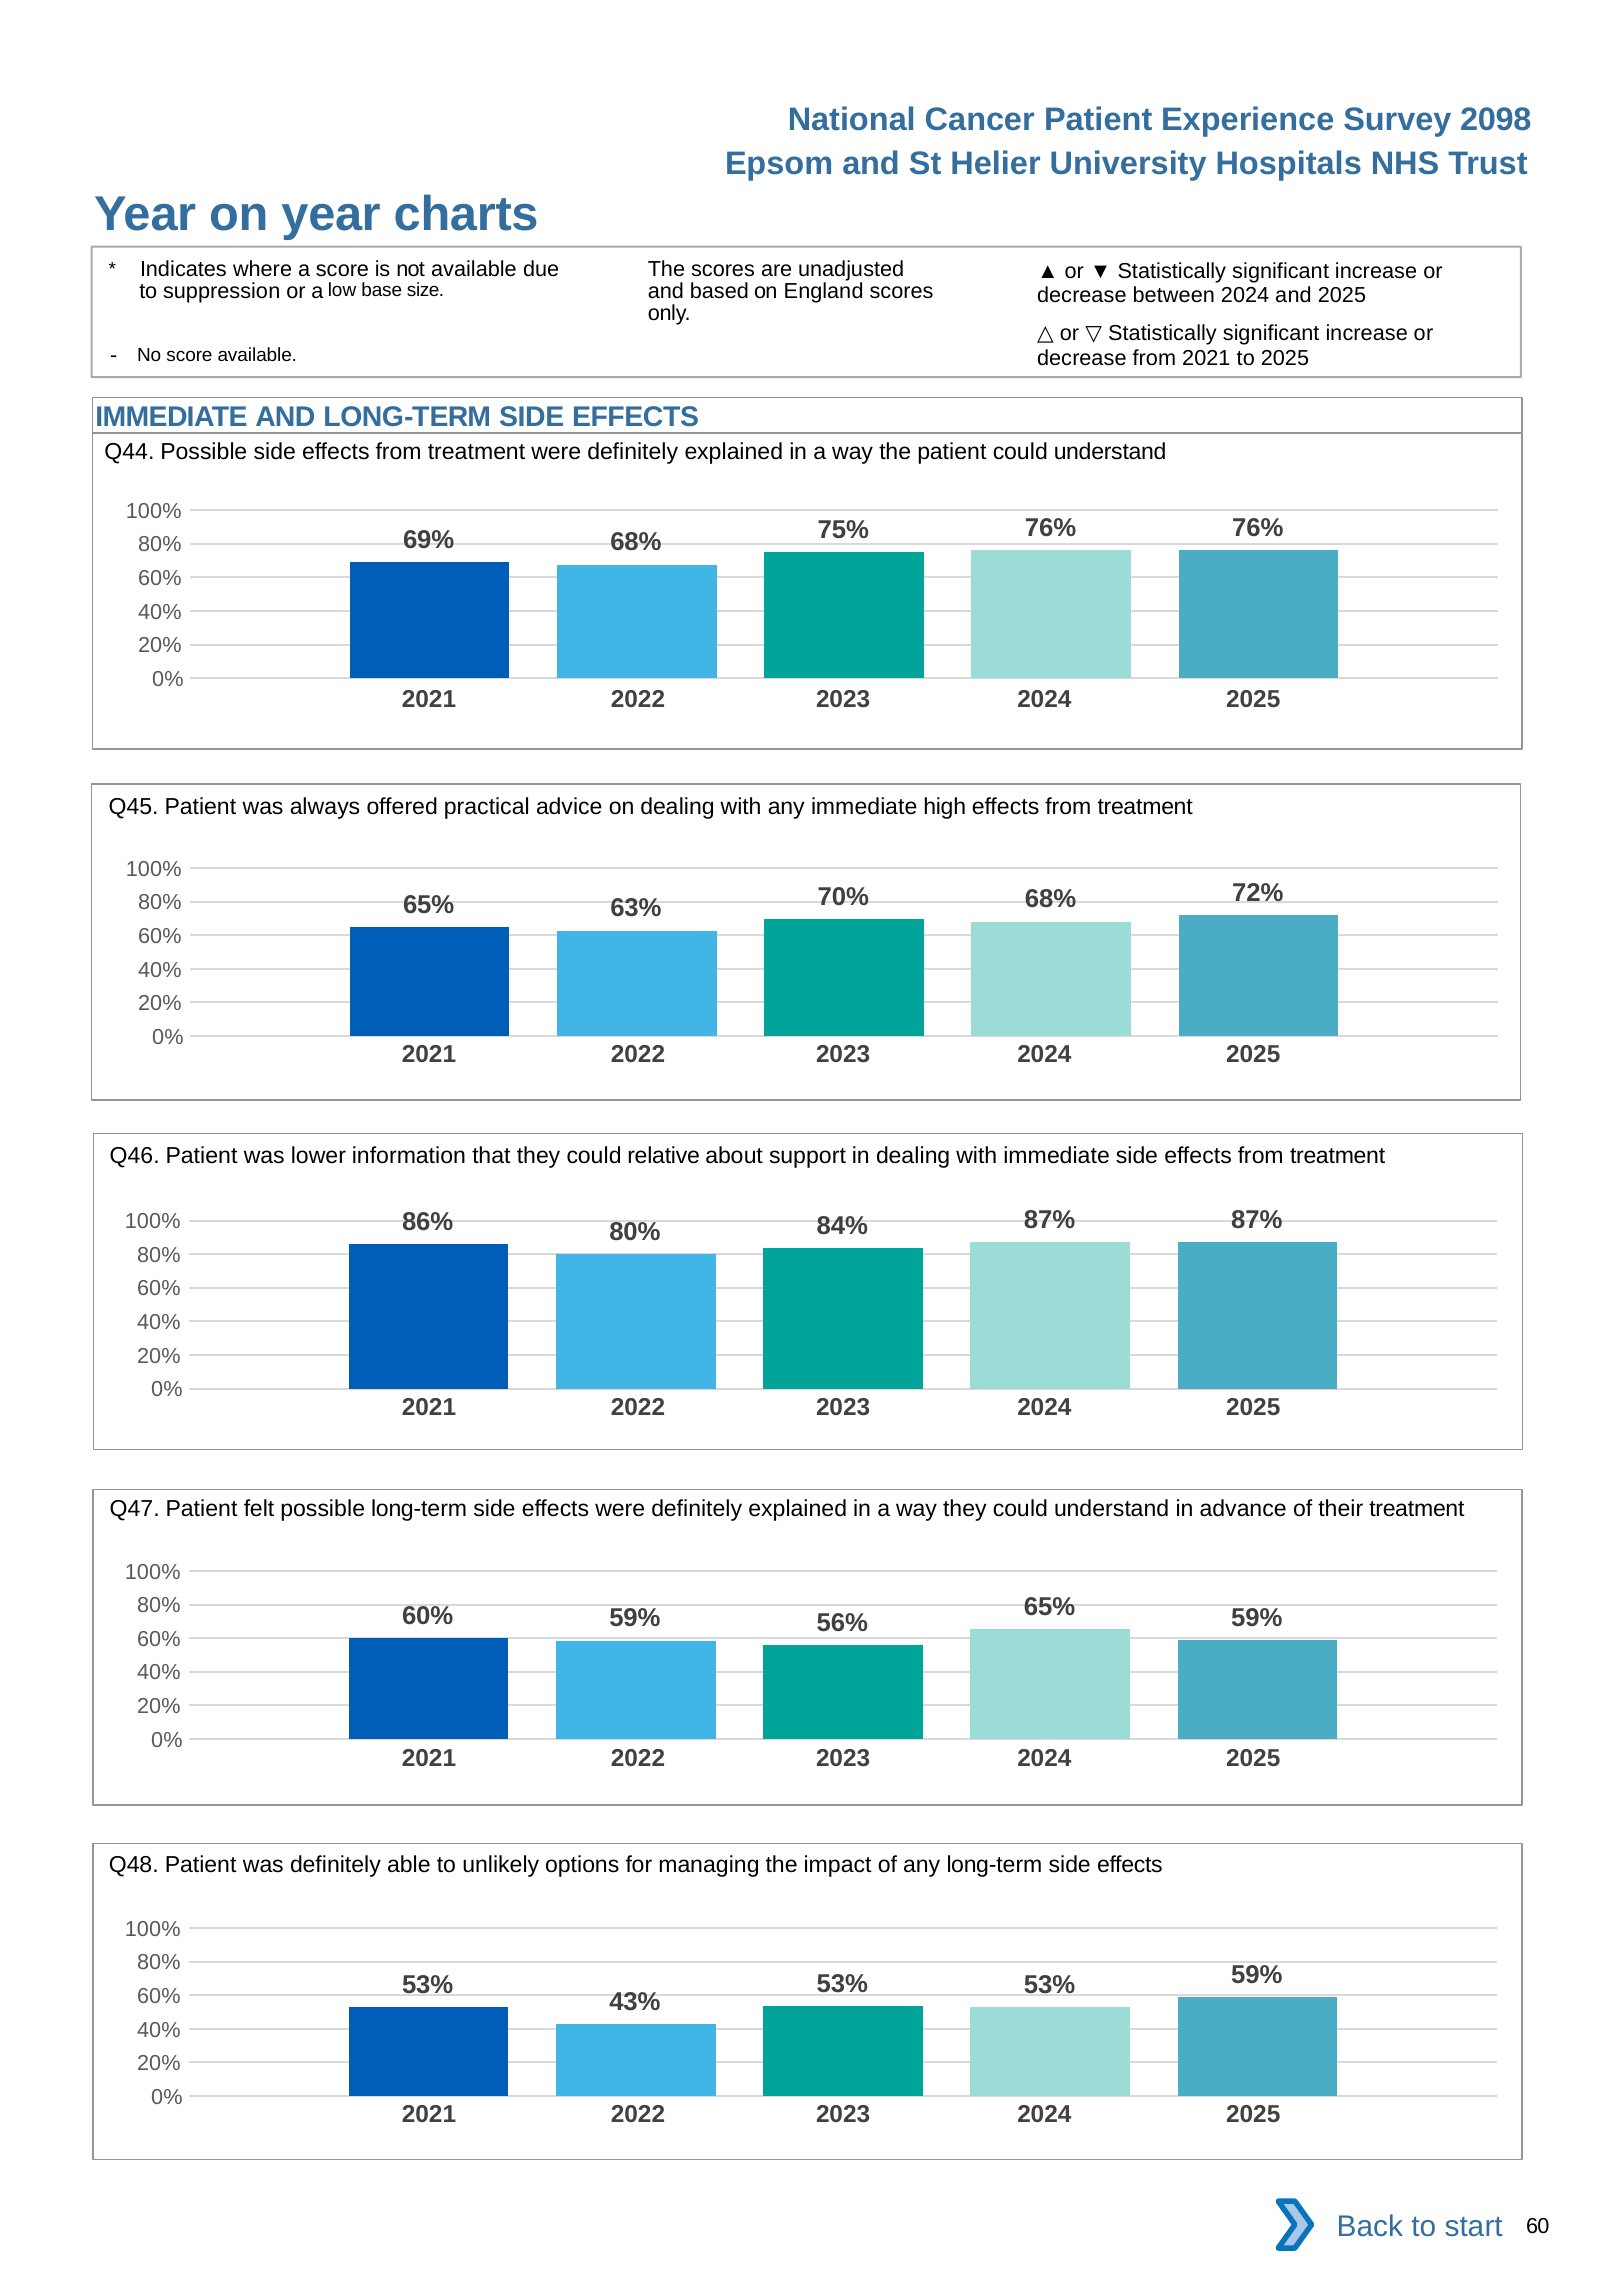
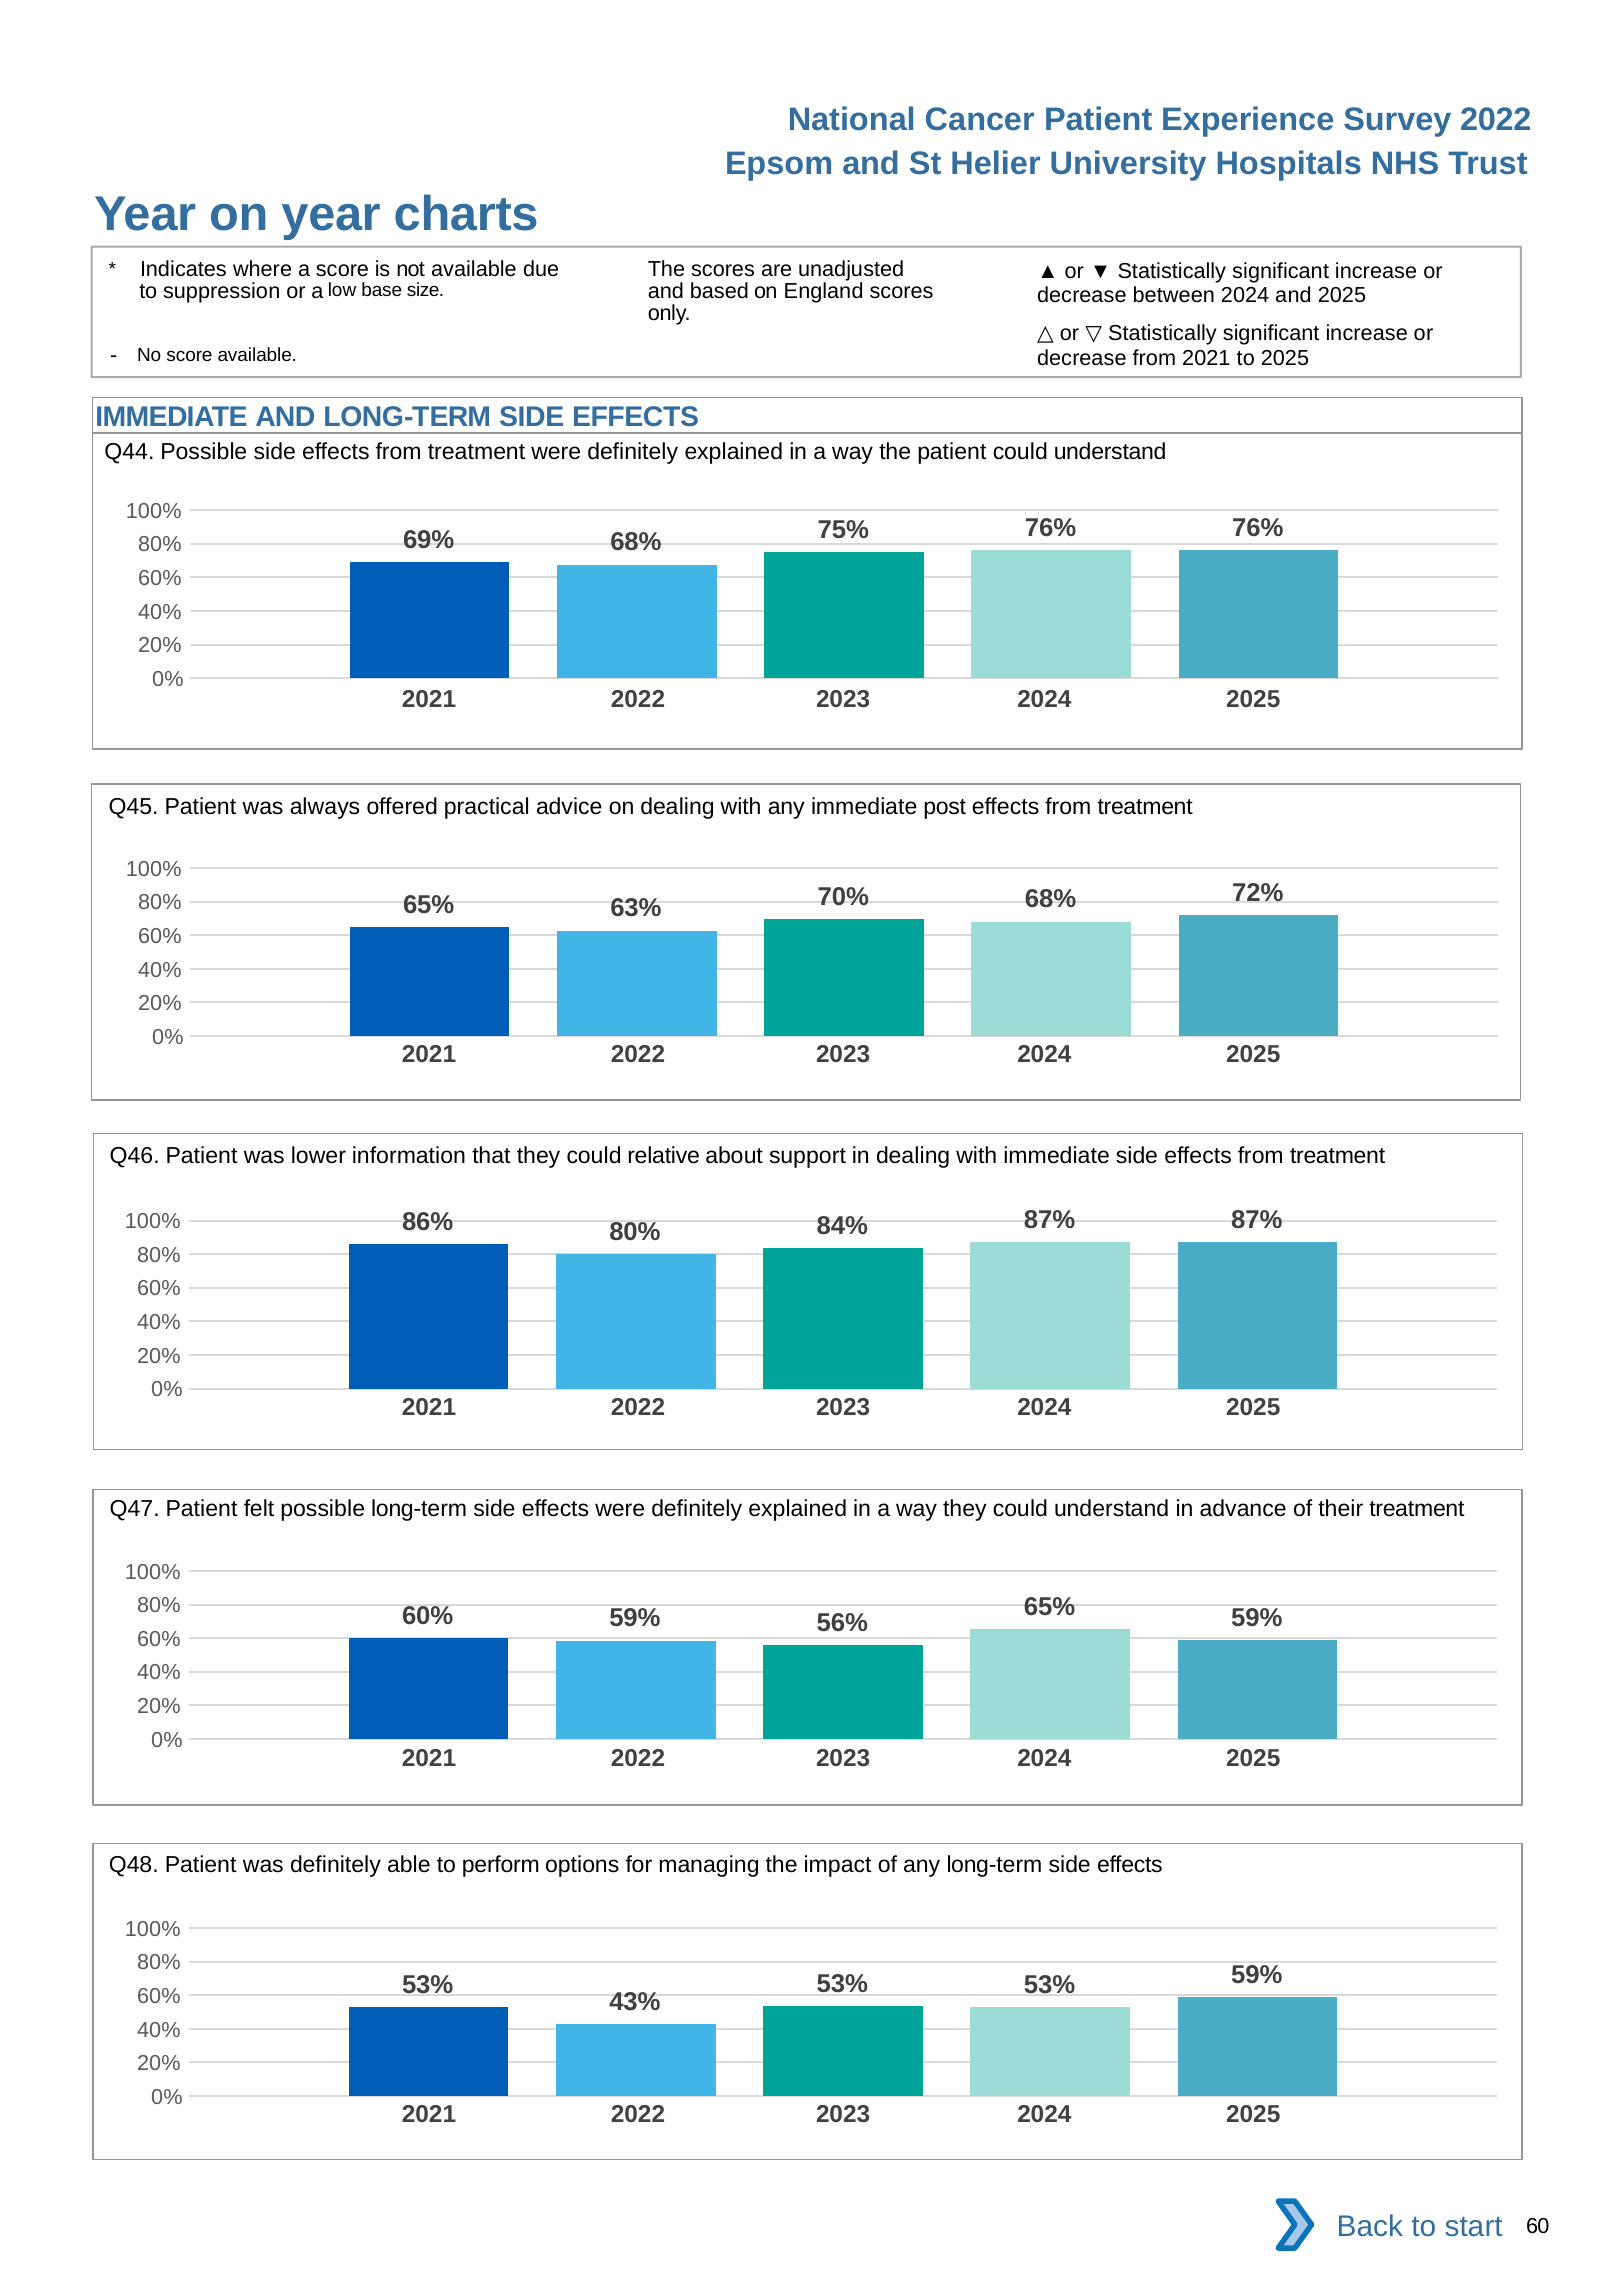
Survey 2098: 2098 -> 2022 (1496, 120)
high: high -> post (945, 806)
unlikely: unlikely -> perform (501, 1864)
